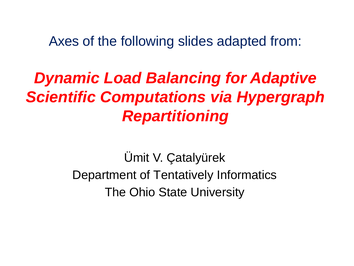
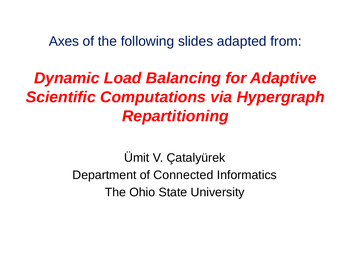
Tentatively: Tentatively -> Connected (183, 175)
